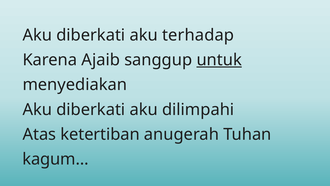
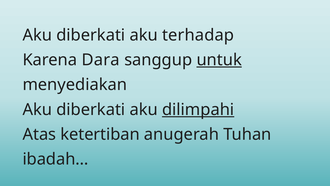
Ajaib: Ajaib -> Dara (101, 60)
dilimpahi underline: none -> present (198, 109)
kagum…: kagum… -> ibadah… (55, 159)
